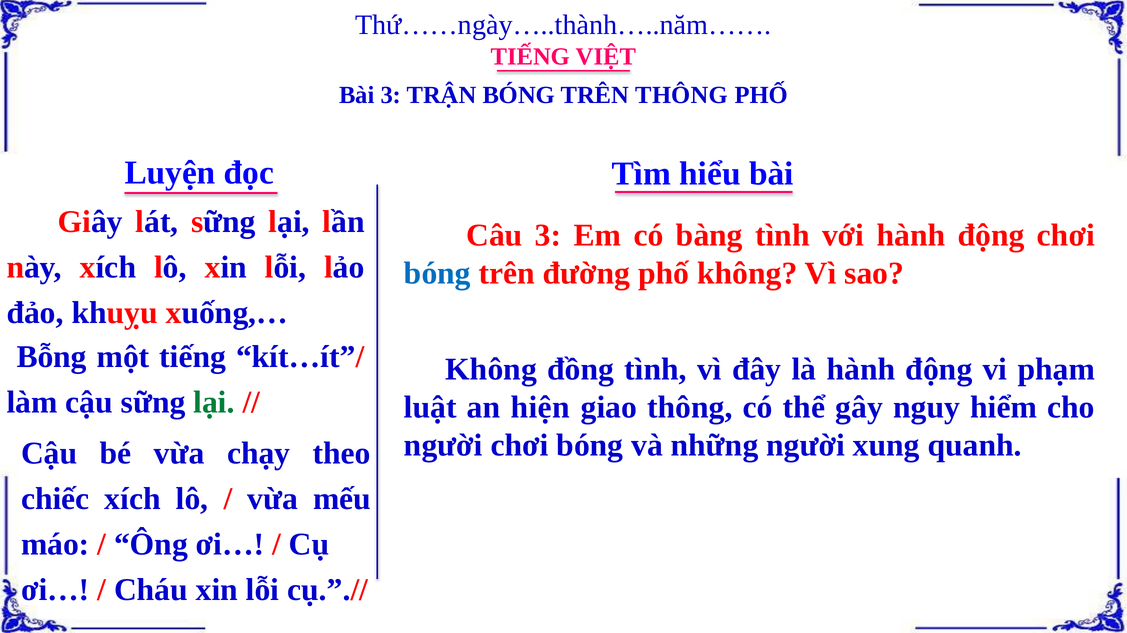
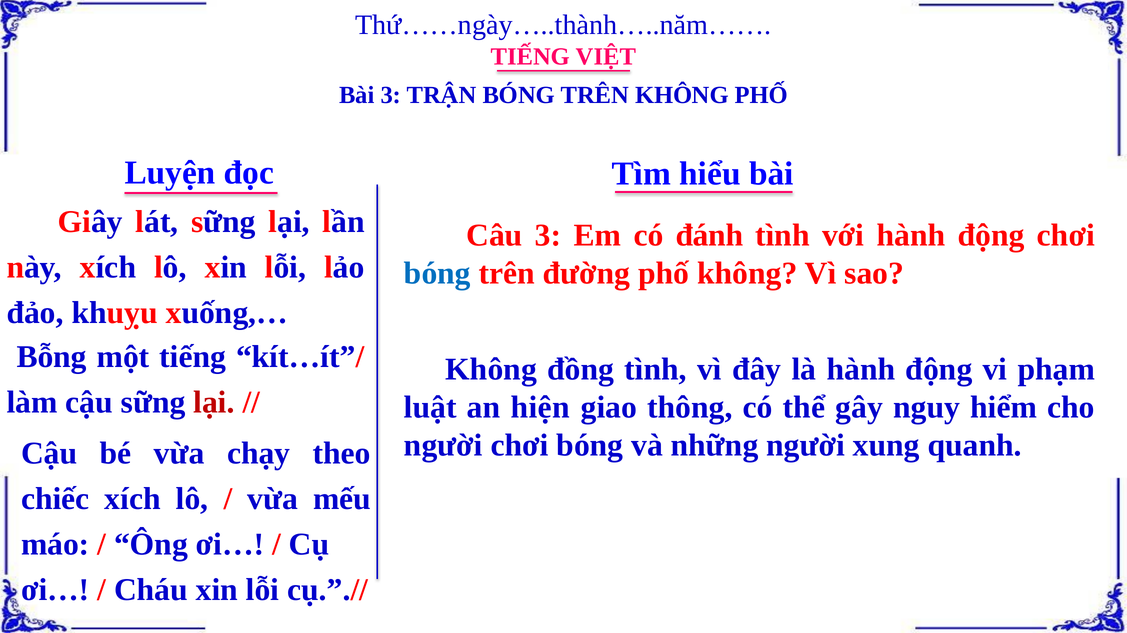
TRÊN THÔNG: THÔNG -> KHÔNG (682, 95)
bàng: bàng -> đánh (710, 235)
lại colour: green -> red (214, 403)
